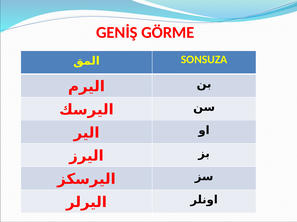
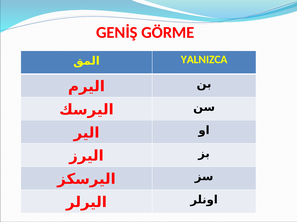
SONSUZA: SONSUZA -> YALNIZCA (204, 60)
